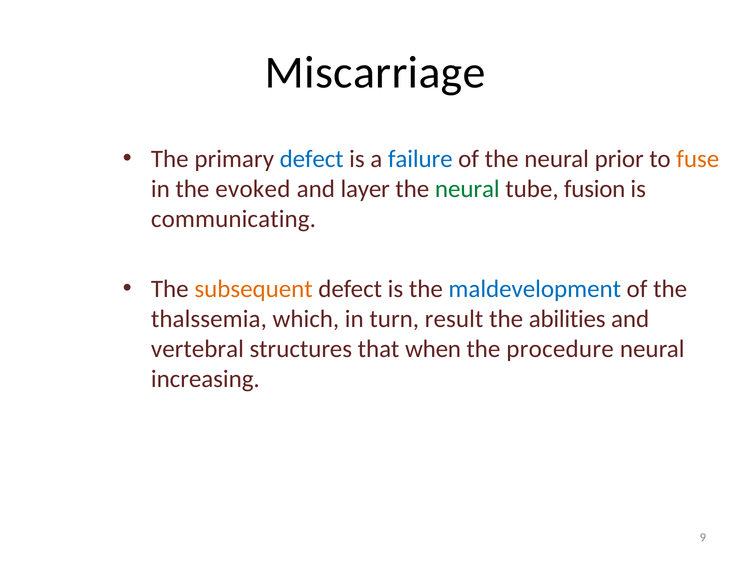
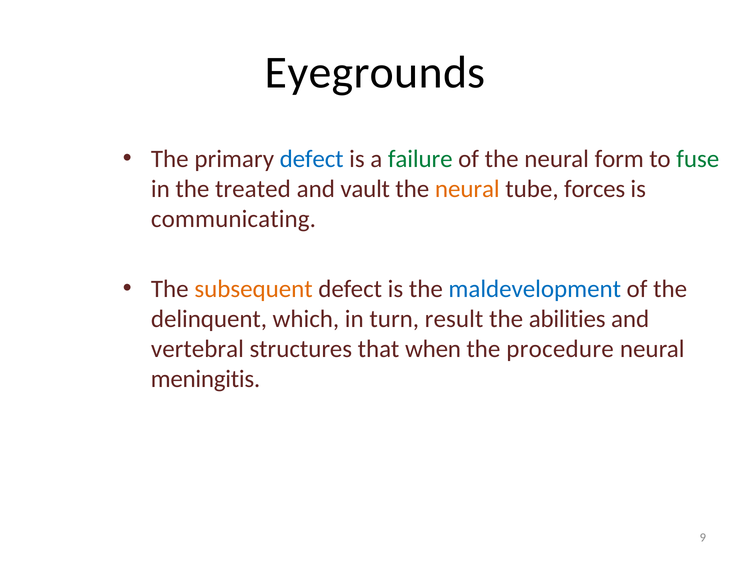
Miscarriage: Miscarriage -> Eyegrounds (375, 73)
failure colour: blue -> green (420, 159)
prior: prior -> form (619, 159)
fuse colour: orange -> green (698, 159)
evoked: evoked -> treated (253, 189)
layer: layer -> vault (365, 189)
neural colour: green -> orange (467, 189)
fusion: fusion -> forces (595, 189)
thalssemia: thalssemia -> delinquent (209, 319)
increasing: increasing -> meningitis (205, 379)
